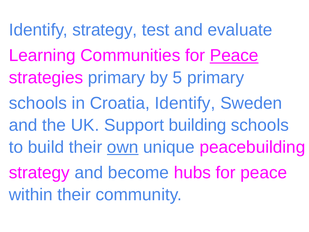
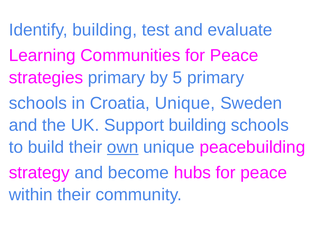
Identify strategy: strategy -> building (105, 30)
Peace underline: present -> none (234, 56)
Croatia Identify: Identify -> Unique (185, 103)
